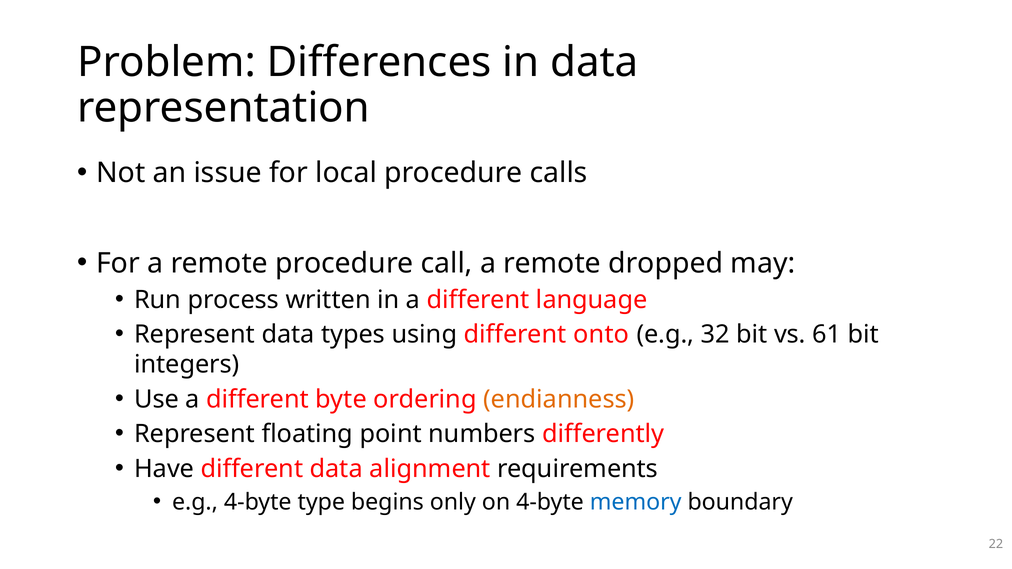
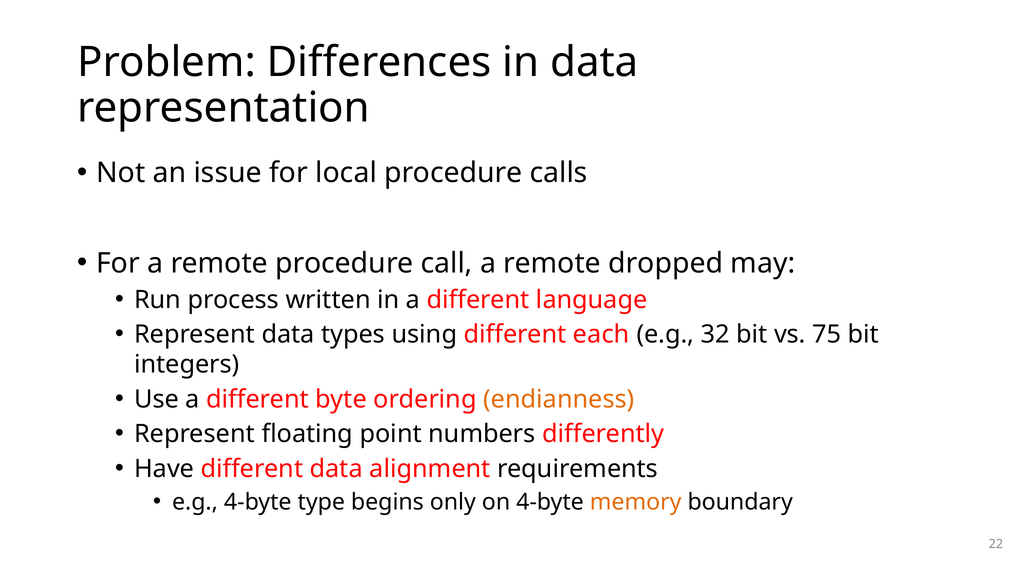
onto: onto -> each (601, 335)
61: 61 -> 75 (827, 335)
memory colour: blue -> orange (636, 502)
